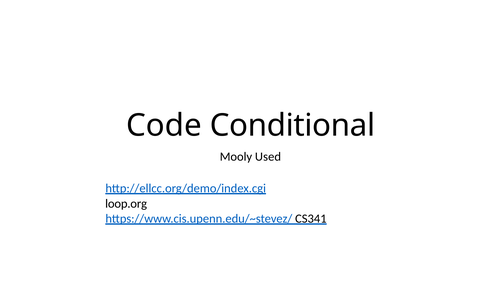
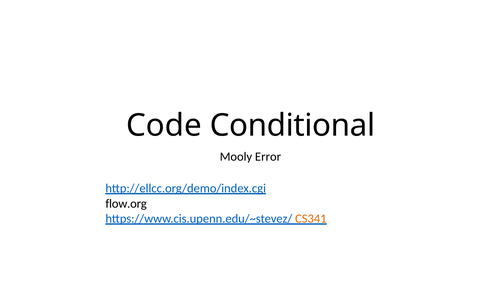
Used: Used -> Error (268, 157)
loop.org: loop.org -> flow.org (126, 203)
CS341 colour: black -> orange (311, 218)
